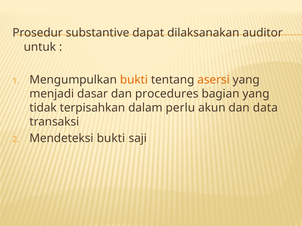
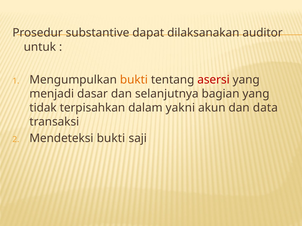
asersi colour: orange -> red (214, 80)
procedures: procedures -> selanjutnya (167, 94)
perlu: perlu -> yakni (180, 108)
